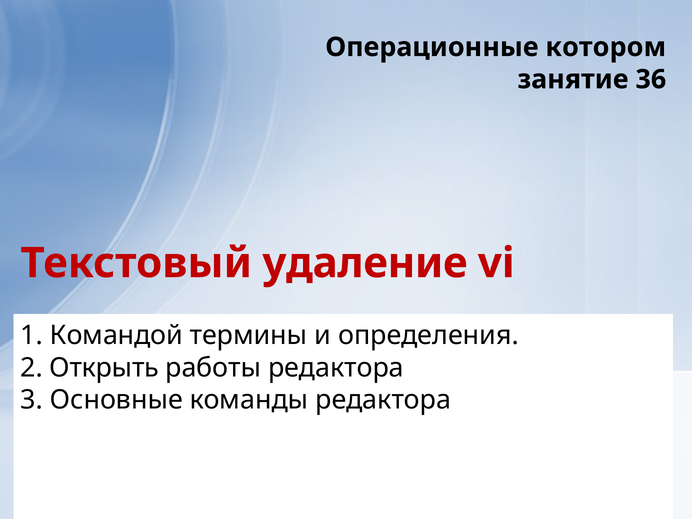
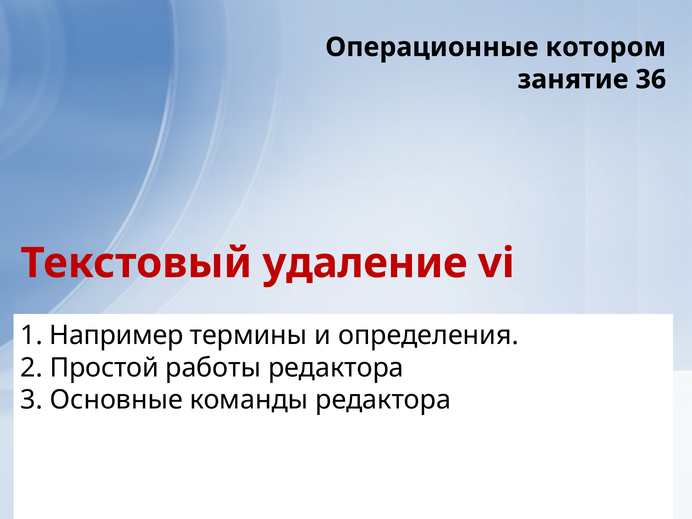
Командой: Командой -> Например (117, 335)
Открыть: Открыть -> Простой (104, 368)
